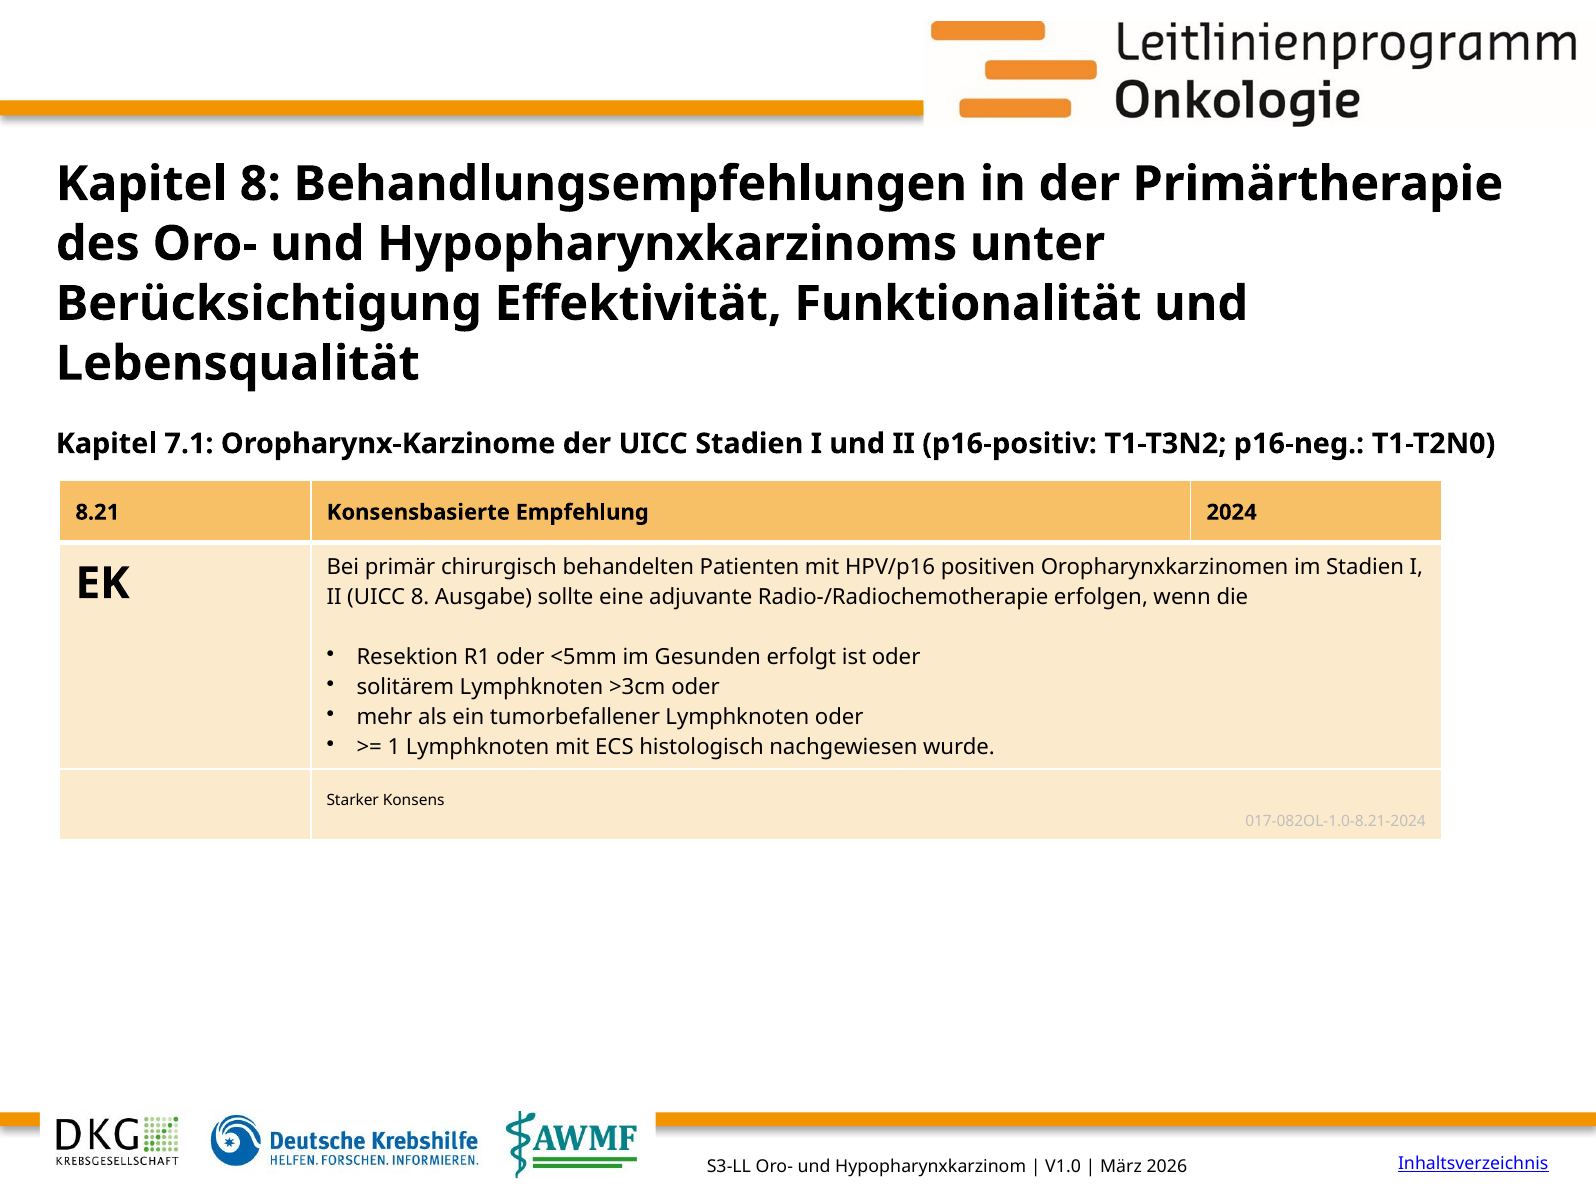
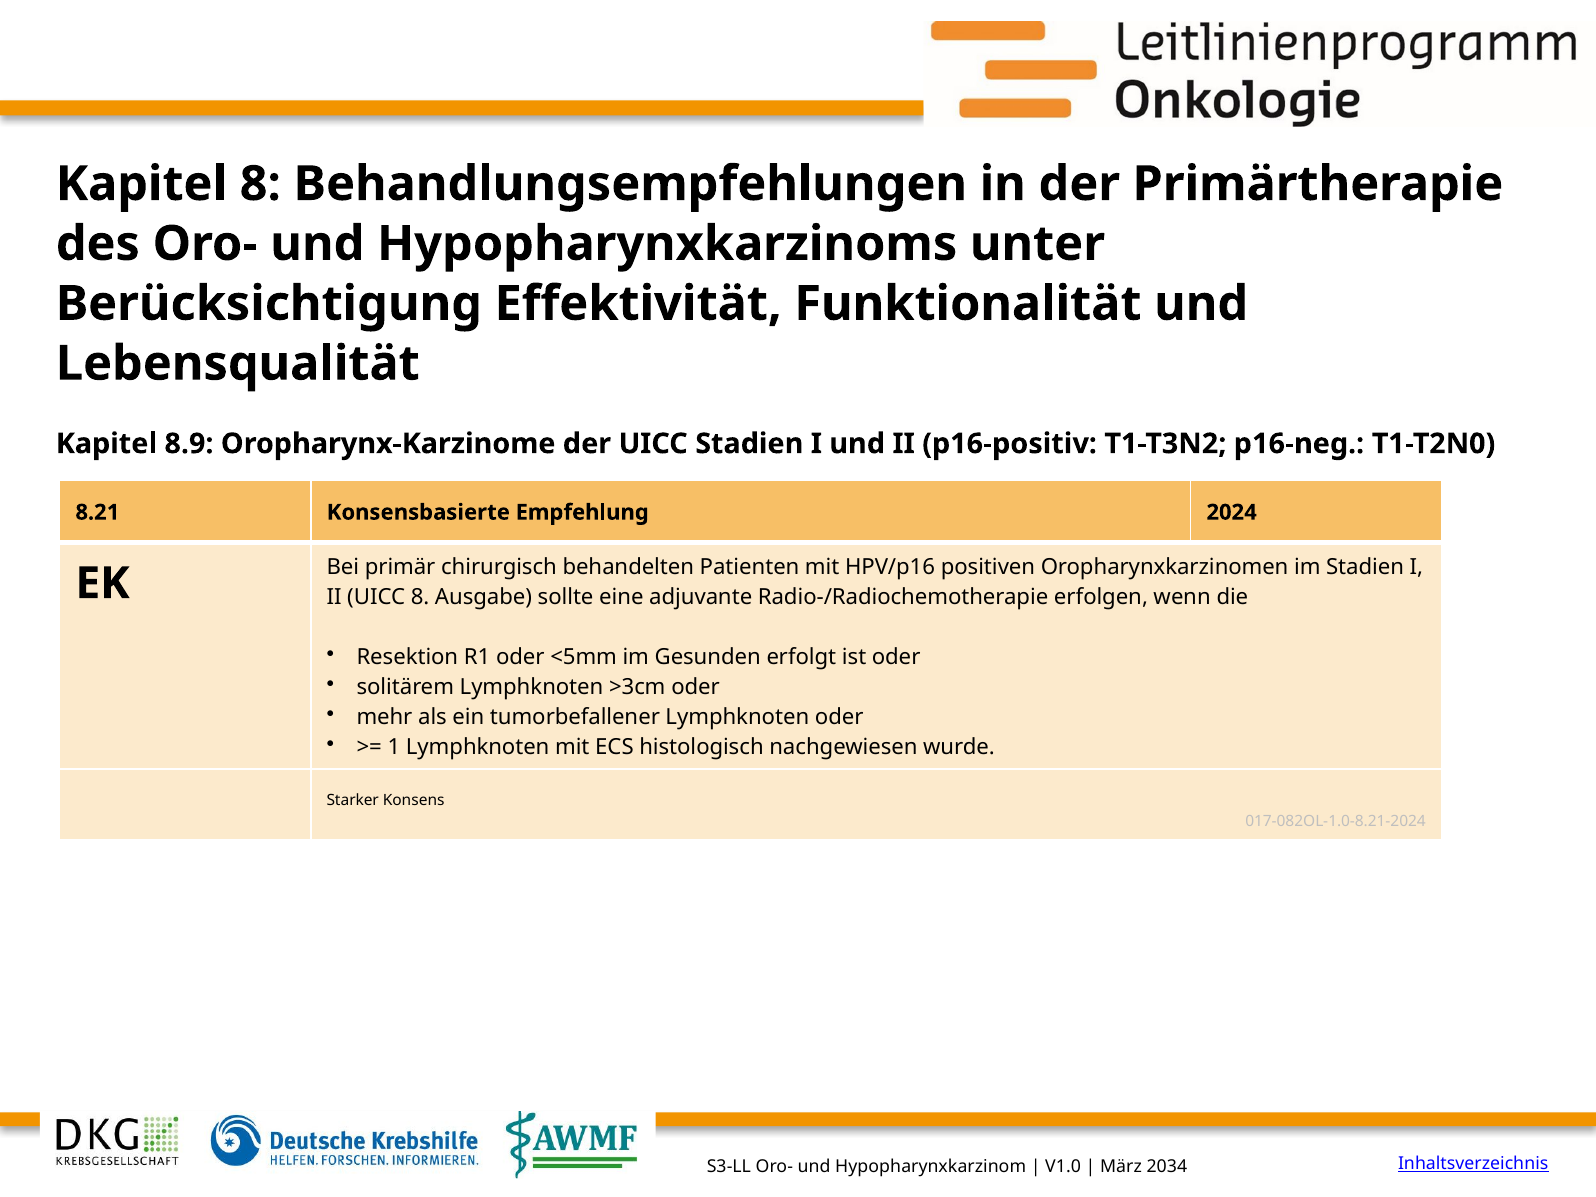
7.1: 7.1 -> 8.9 (189, 444)
2026: 2026 -> 2034 (1167, 1167)
